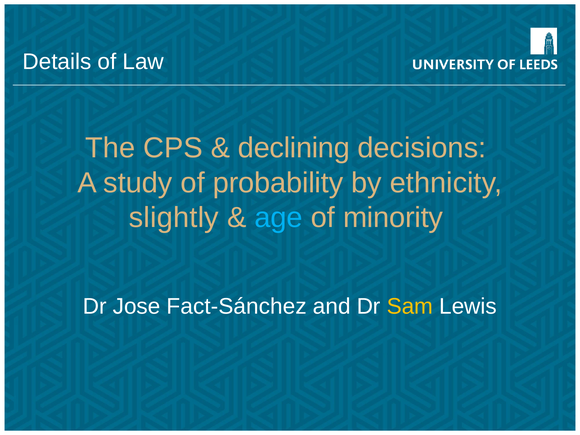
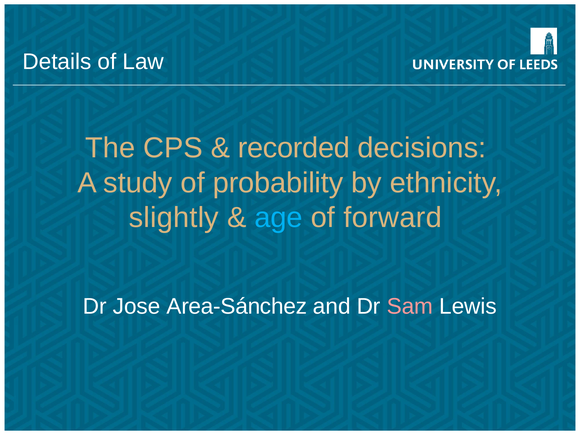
declining: declining -> recorded (294, 148)
minority: minority -> forward (393, 218)
Fact-Sánchez: Fact-Sánchez -> Area-Sánchez (237, 306)
Sam colour: yellow -> pink (410, 306)
